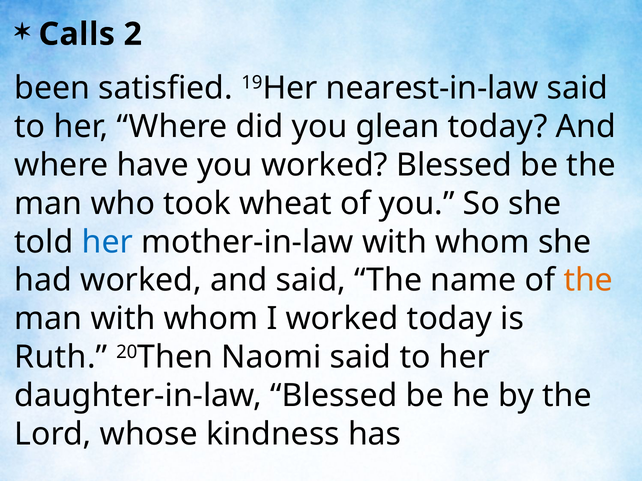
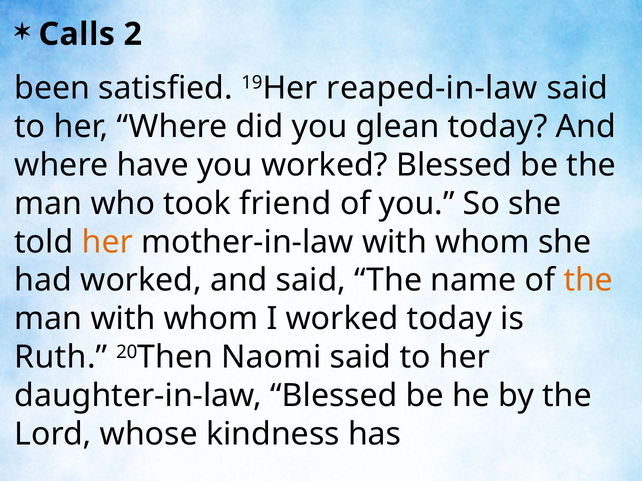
nearest-in-law: nearest-in-law -> reaped-in-law (432, 88)
wheat: wheat -> friend (285, 204)
her colour: blue -> orange (107, 242)
